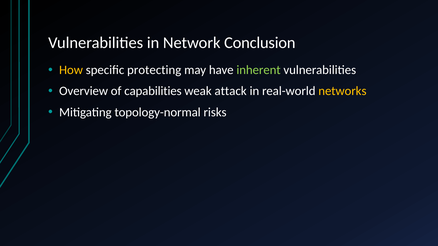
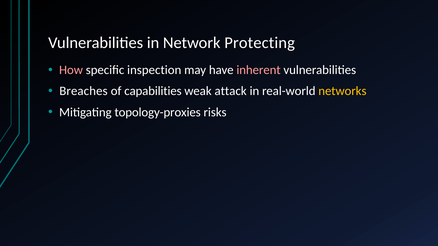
Conclusion: Conclusion -> Protecting (260, 43)
How colour: yellow -> pink (71, 70)
protecting: protecting -> inspection (154, 70)
inherent colour: light green -> pink (259, 70)
Overview: Overview -> Breaches (83, 91)
topology-normal: topology-normal -> topology-proxies (158, 112)
